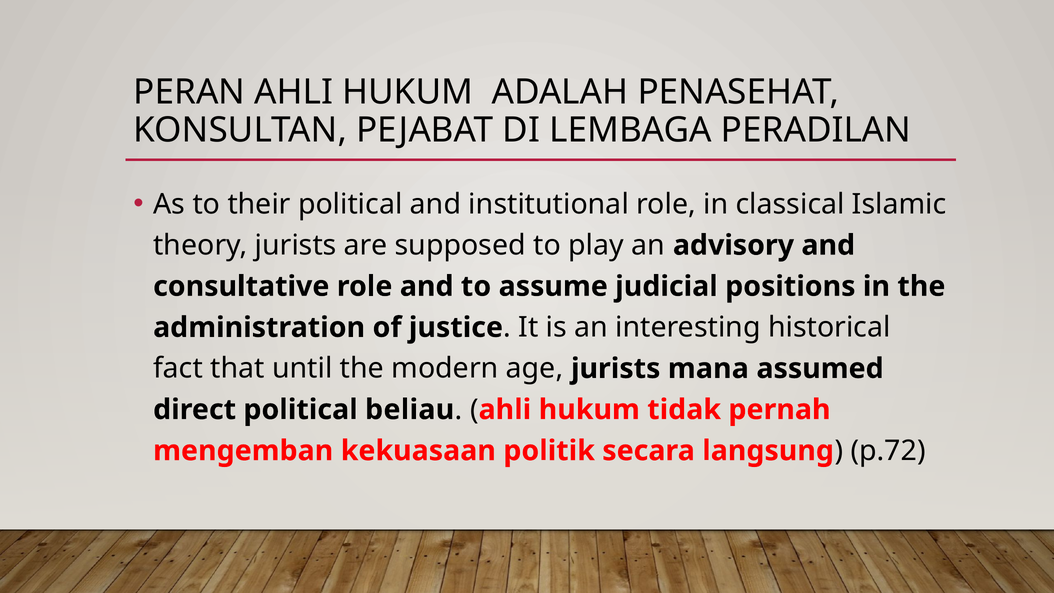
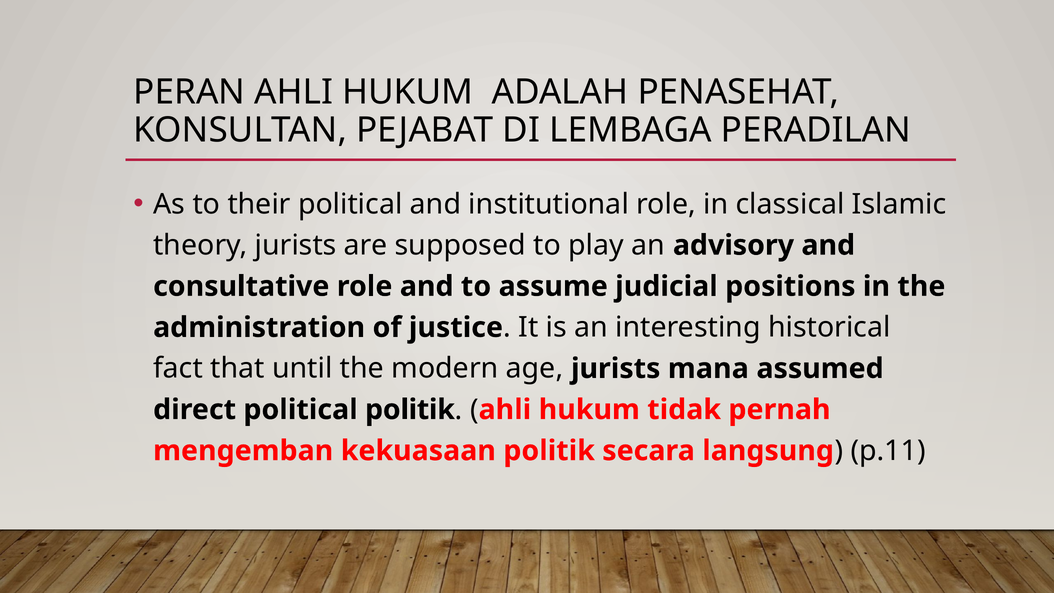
political beliau: beliau -> politik (410, 410)
p.72: p.72 -> p.11 (888, 451)
